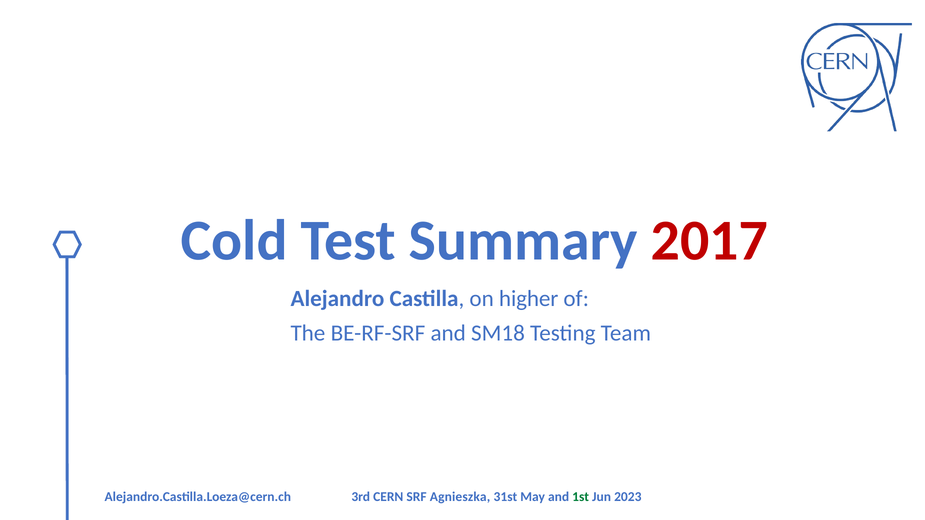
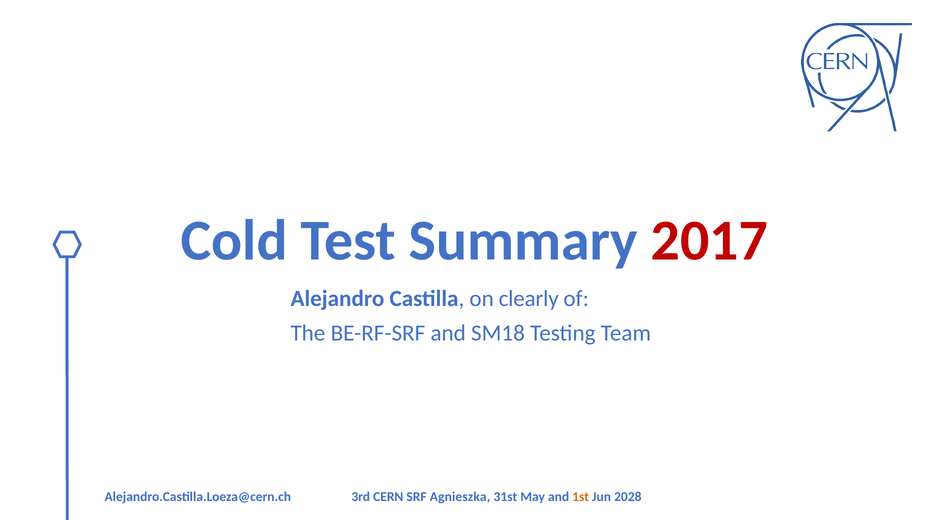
higher: higher -> clearly (529, 299)
1st colour: green -> orange (581, 497)
2023: 2023 -> 2028 (628, 497)
